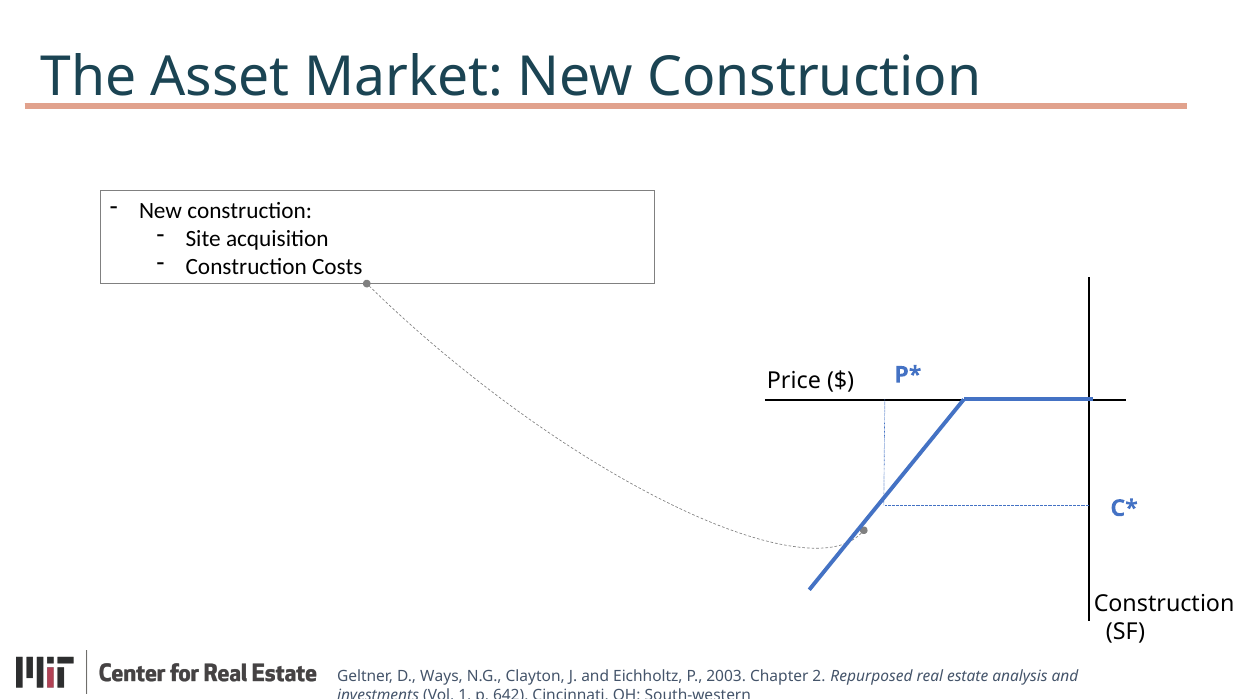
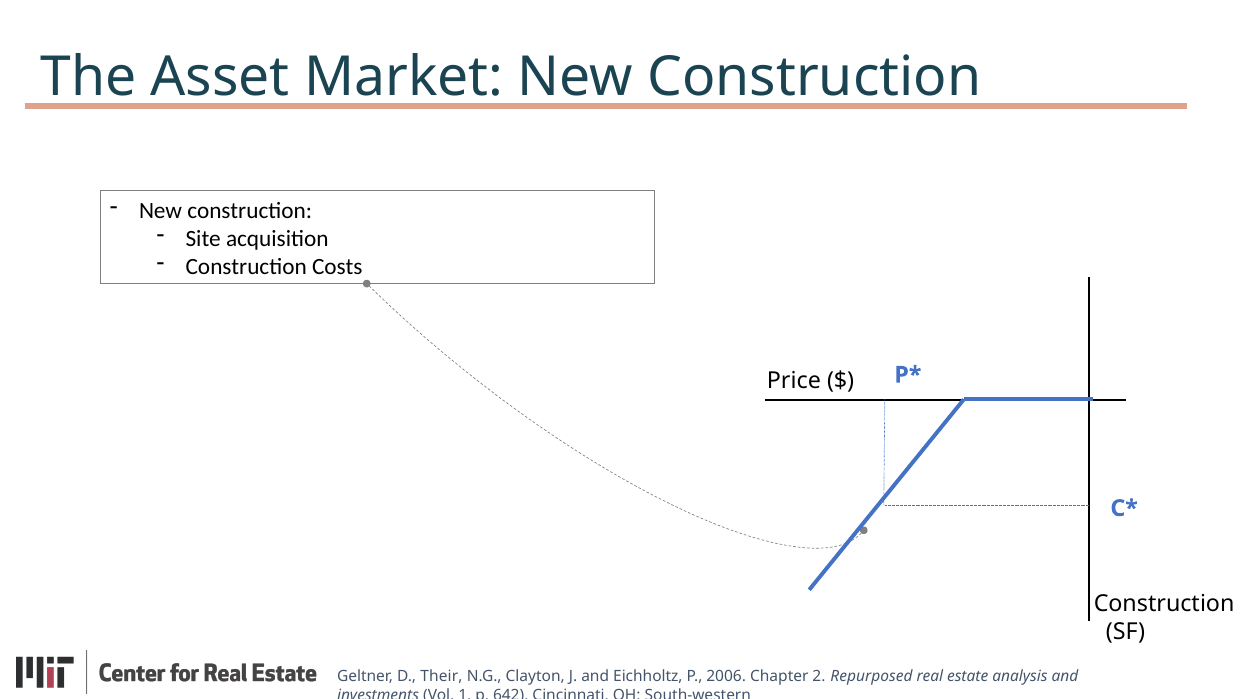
Ways: Ways -> Their (441, 676)
2003: 2003 -> 2006 (726, 676)
